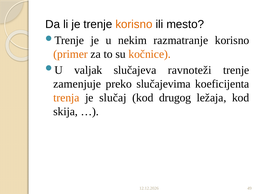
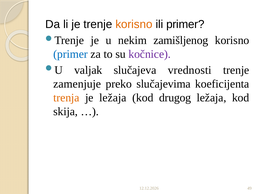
ili mesto: mesto -> primer (185, 24)
razmatranje: razmatranje -> zamišljenog (181, 40)
primer colour: orange -> blue (71, 54)
kočnice colour: orange -> purple (150, 54)
ravnoteži: ravnoteži -> vrednosti (190, 70)
je slučaj: slučaj -> ležaja (113, 97)
